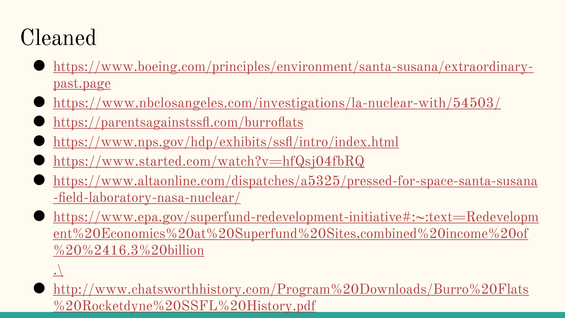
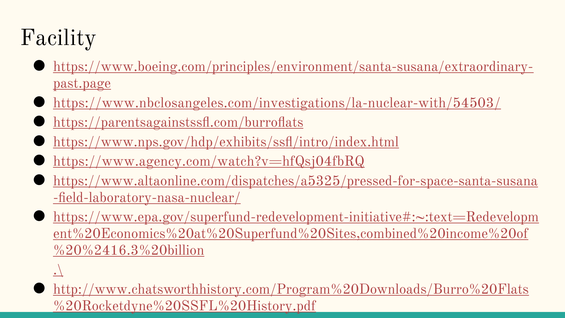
Cleaned: Cleaned -> Facility (58, 37)
https://www.started.com/watch?v=hfQsj04fbRQ: https://www.started.com/watch?v=hfQsj04fbRQ -> https://www.agency.com/watch?v=hfQsj04fbRQ (209, 161)
